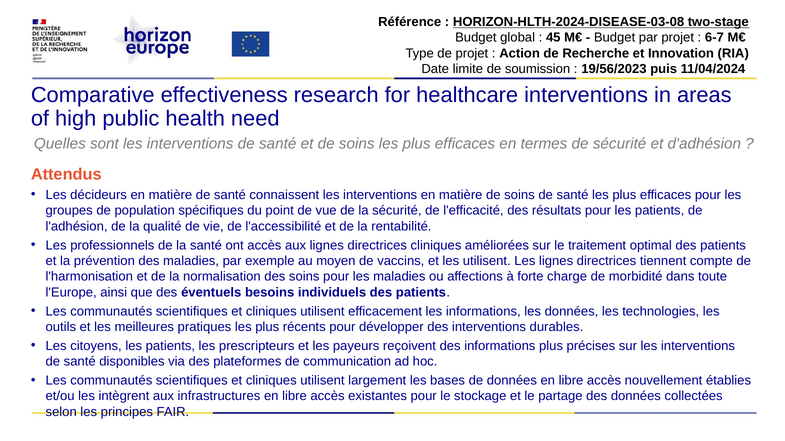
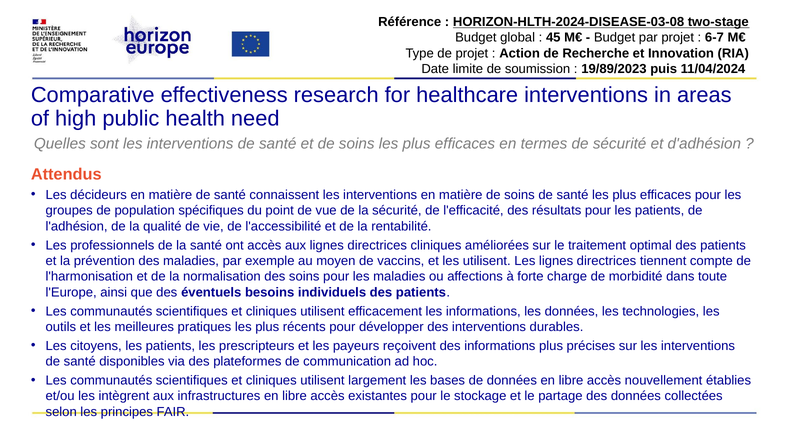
19/56/2023: 19/56/2023 -> 19/89/2023 (614, 69)
